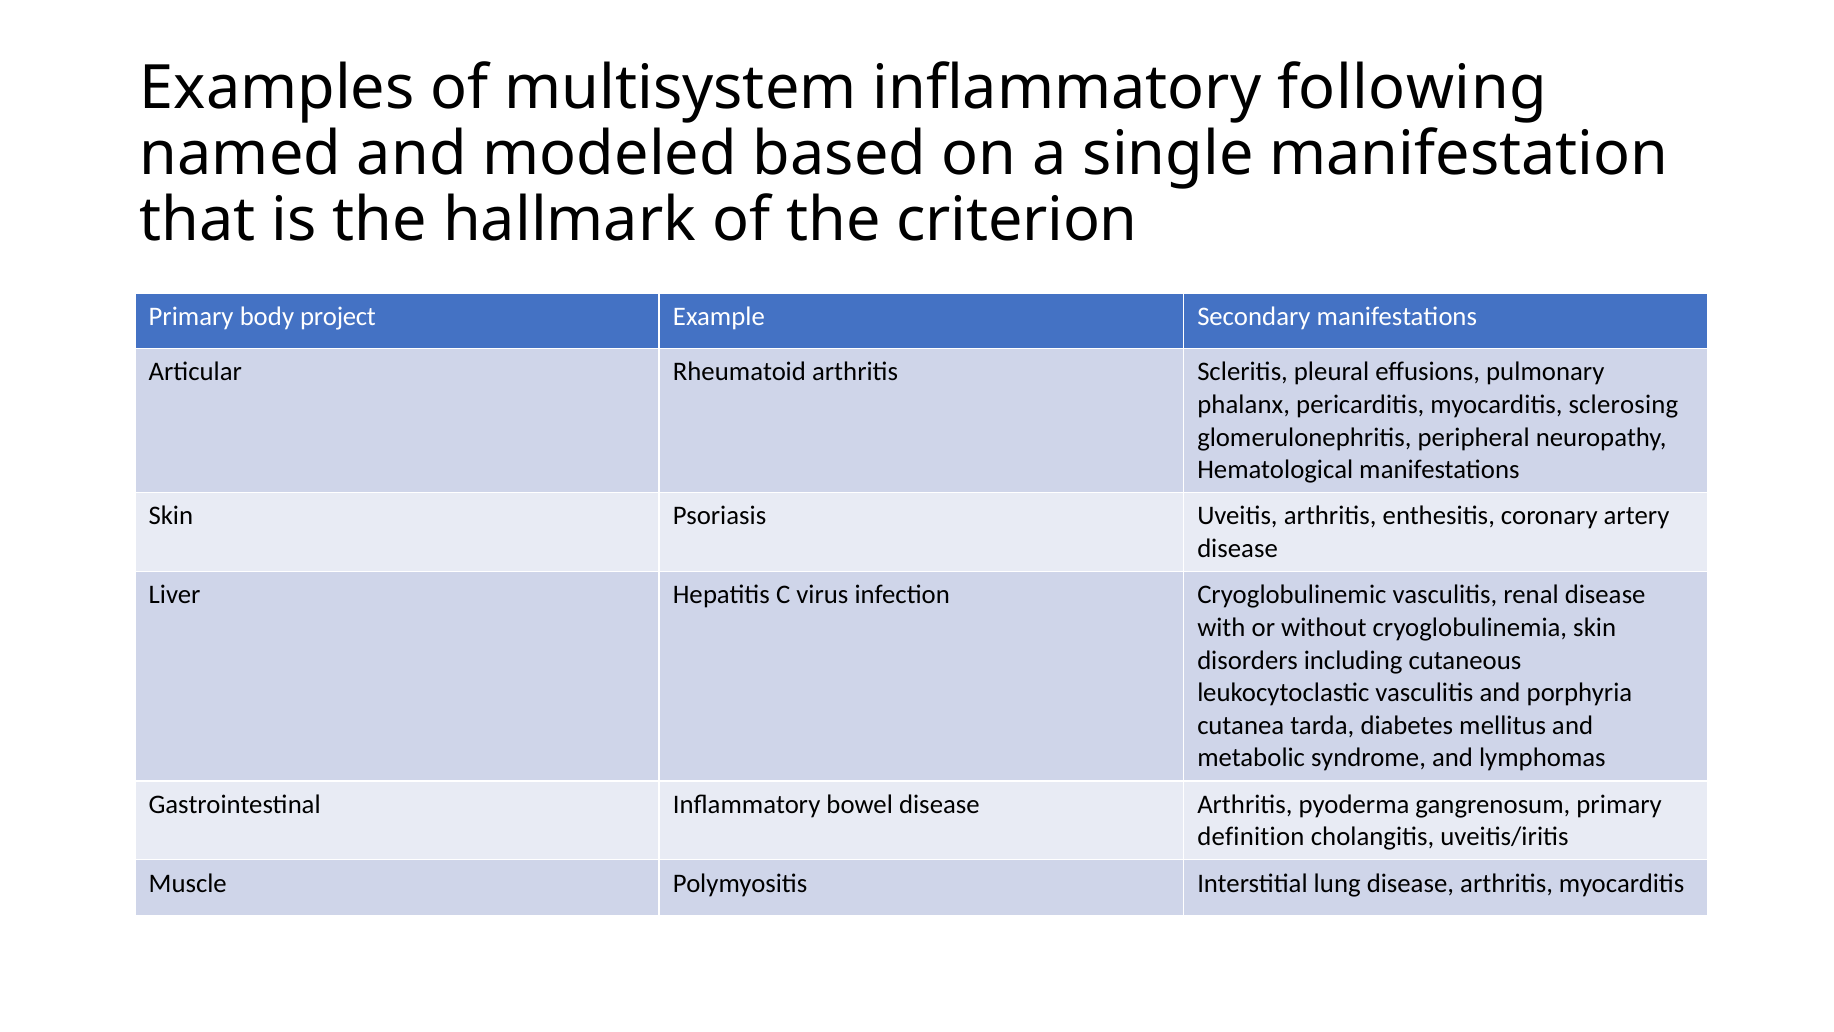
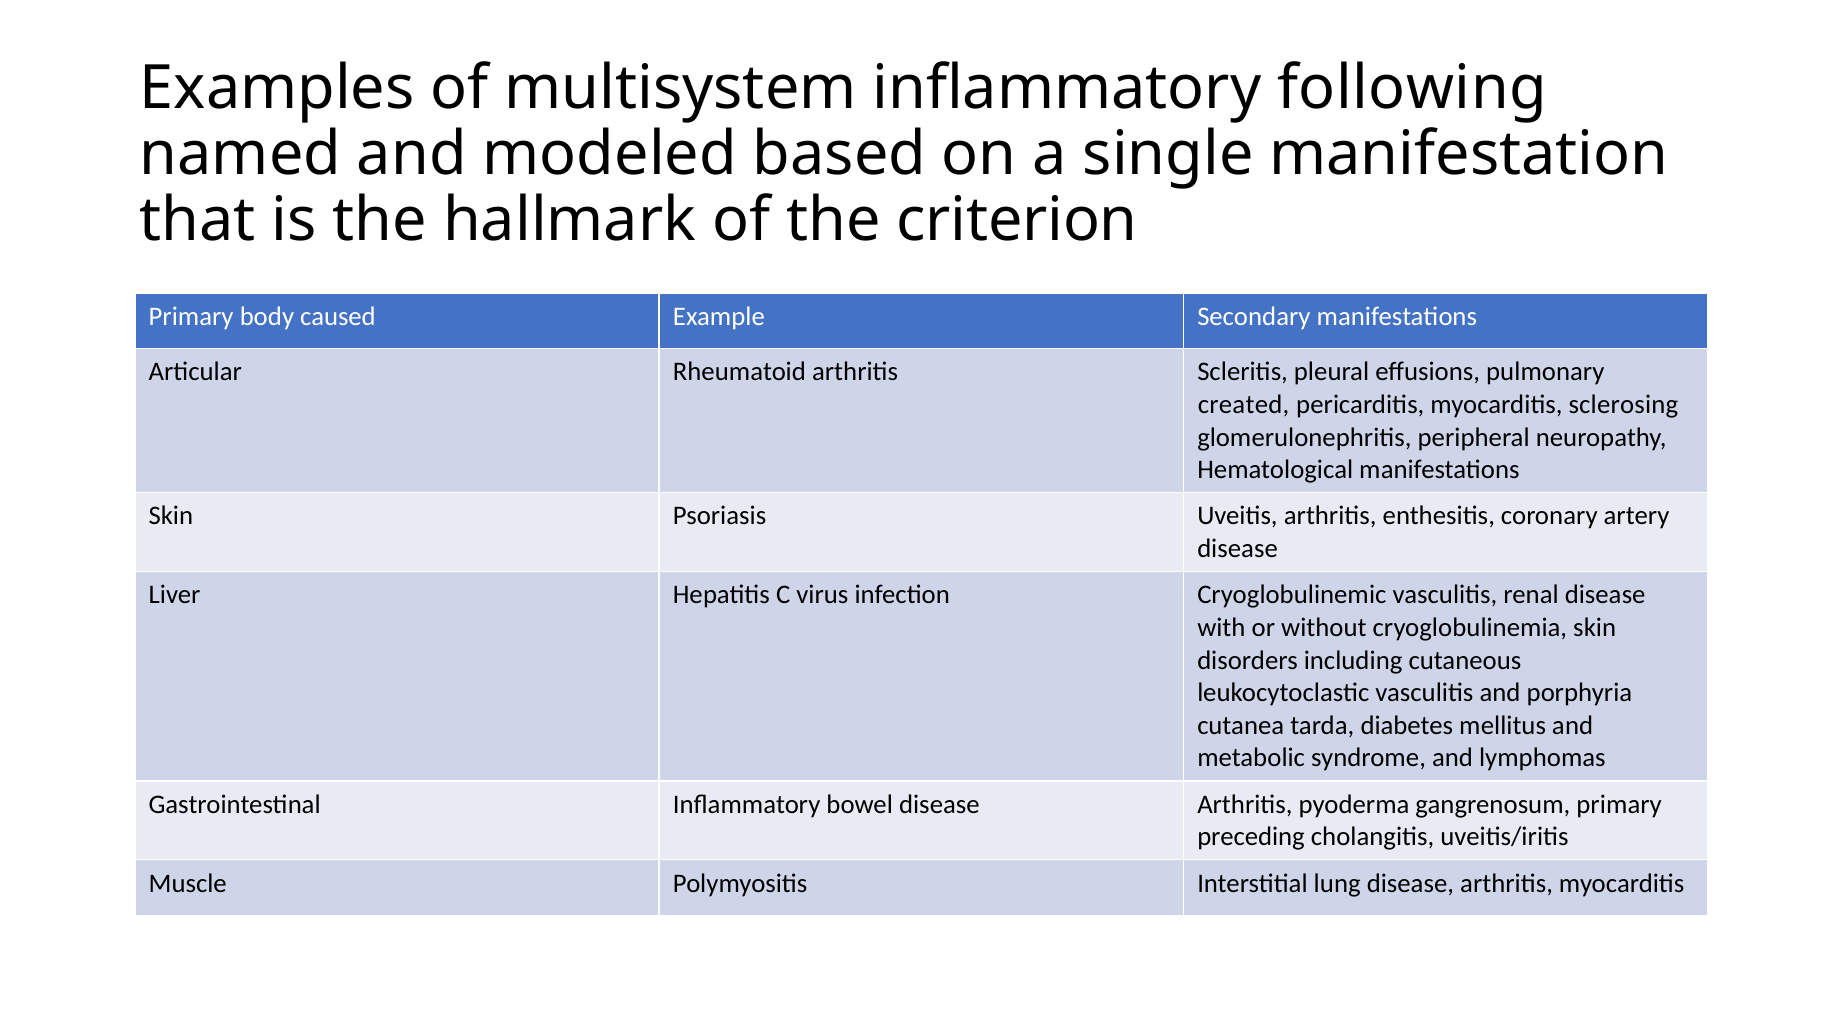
project: project -> caused (338, 316)
phalanx: phalanx -> created (1244, 405)
definition: definition -> preceding (1251, 837)
